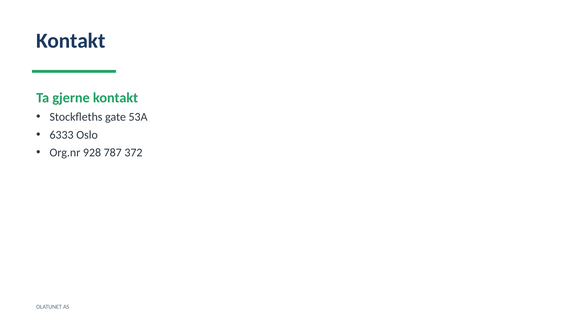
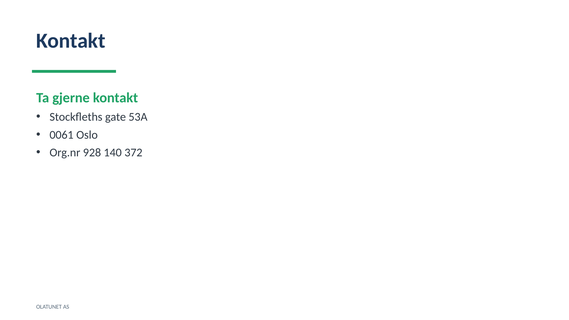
6333: 6333 -> 0061 (62, 135)
787: 787 -> 140 (113, 153)
